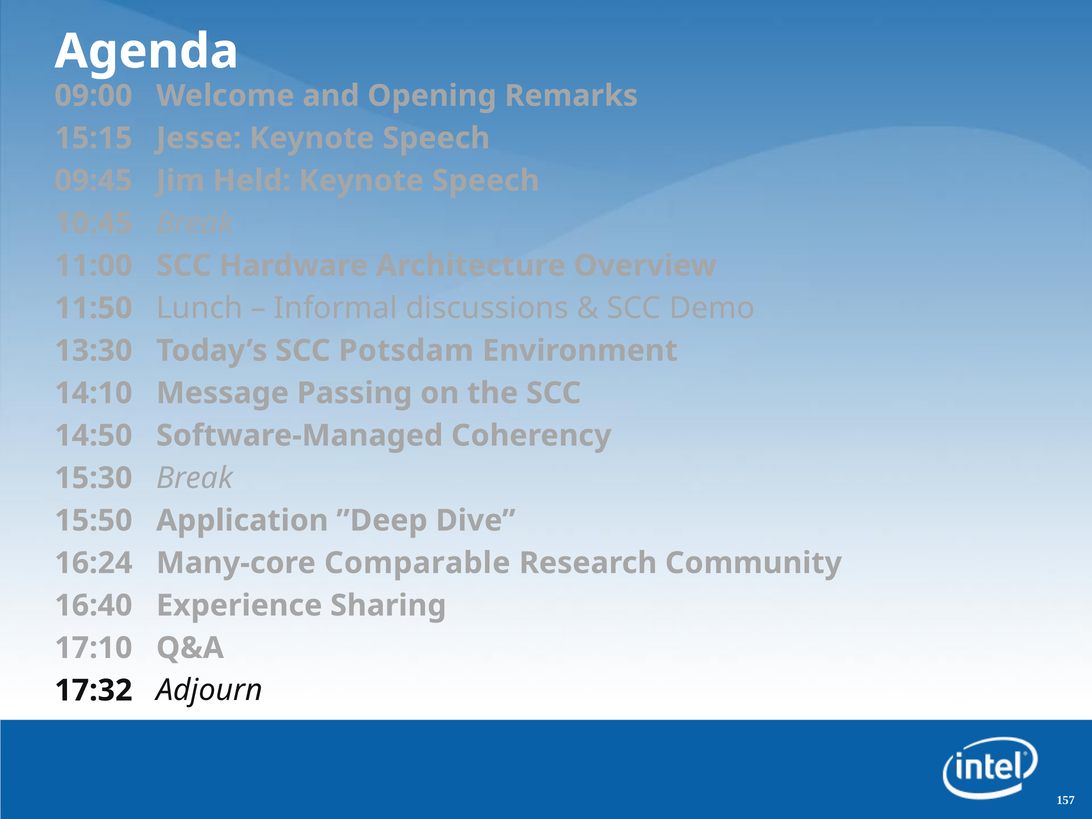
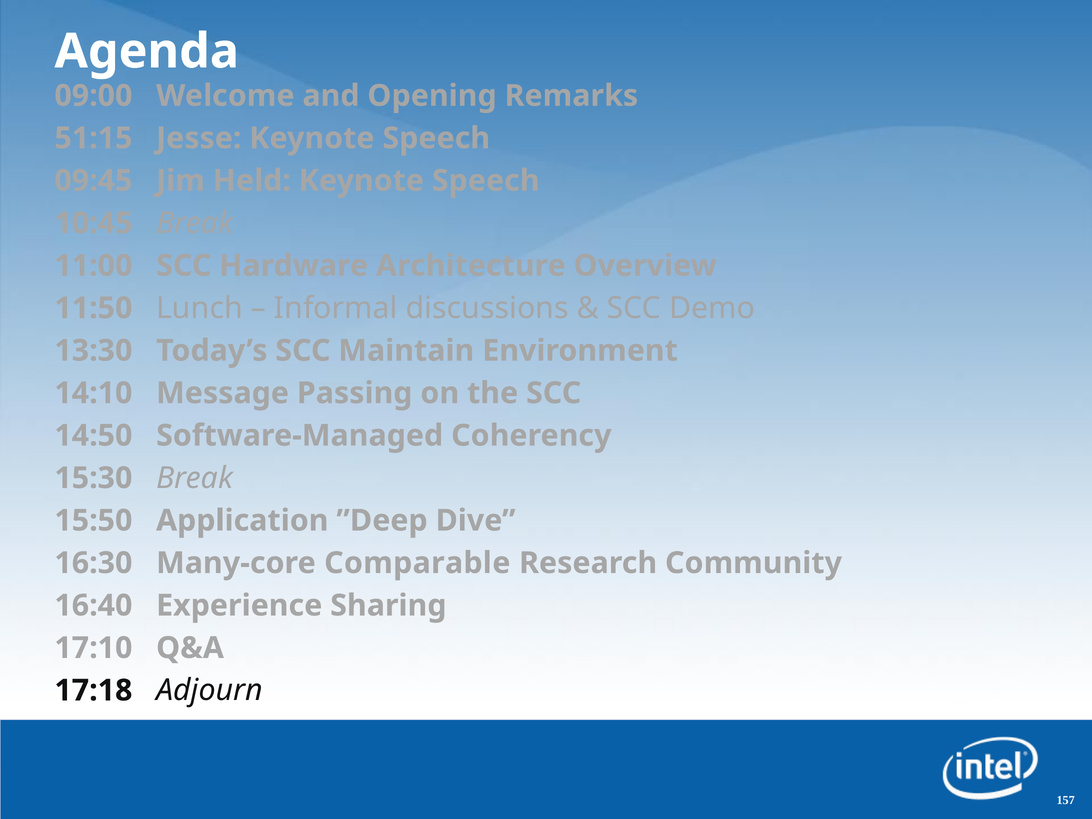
15:15: 15:15 -> 51:15 (93, 138)
Potsdam: Potsdam -> Maintain (406, 351)
16:24: 16:24 -> 16:30 (93, 563)
17:32: 17:32 -> 17:18 (93, 690)
